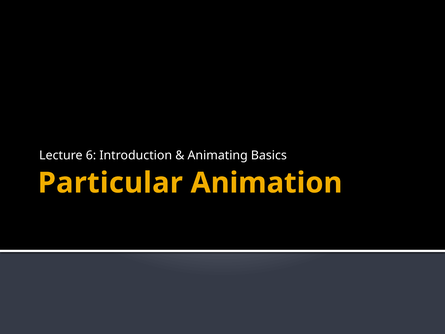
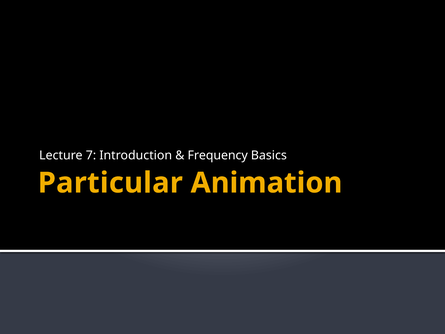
6: 6 -> 7 (91, 155)
Animating: Animating -> Frequency (218, 155)
